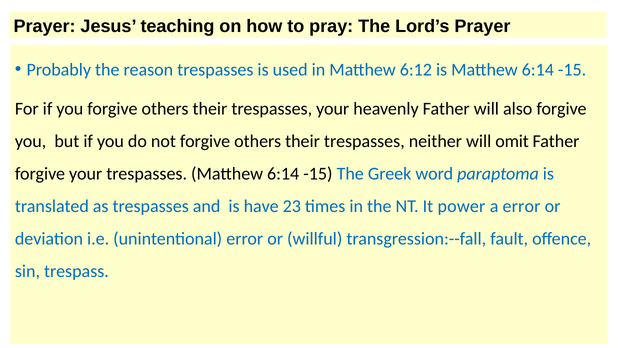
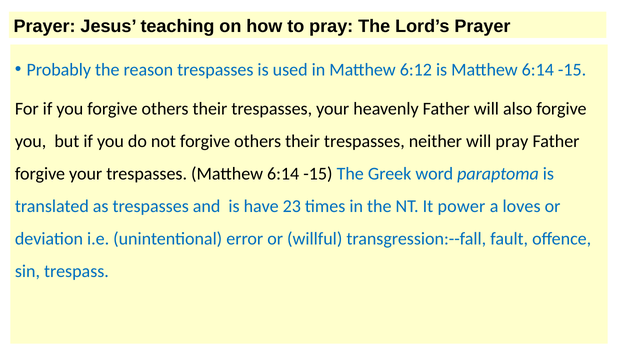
will omit: omit -> pray (512, 141)
a error: error -> loves (522, 206)
